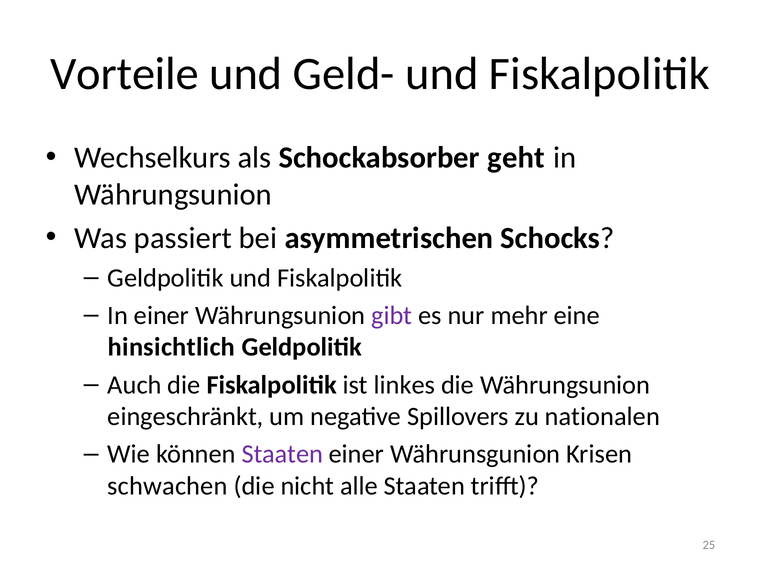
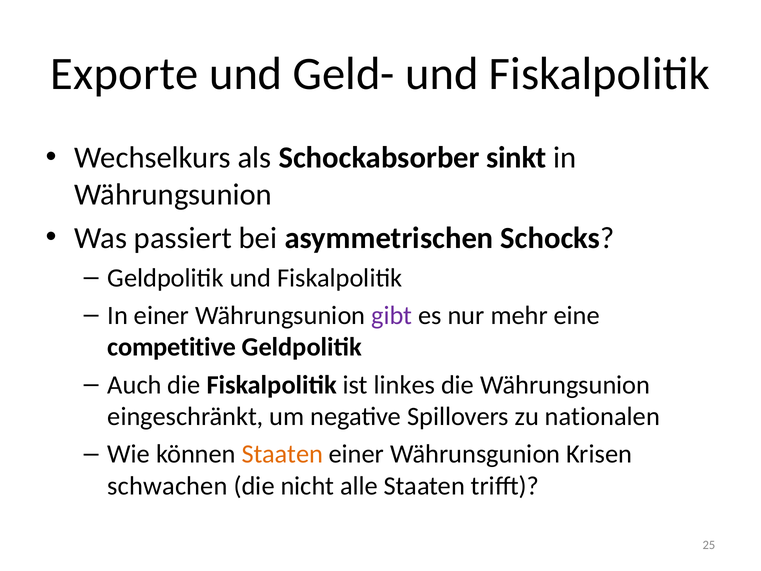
Vorteile: Vorteile -> Exporte (124, 74)
geht: geht -> sinkt (516, 158)
hinsichtlich: hinsichtlich -> competitive (172, 347)
Staaten colour: purple -> orange (282, 454)
